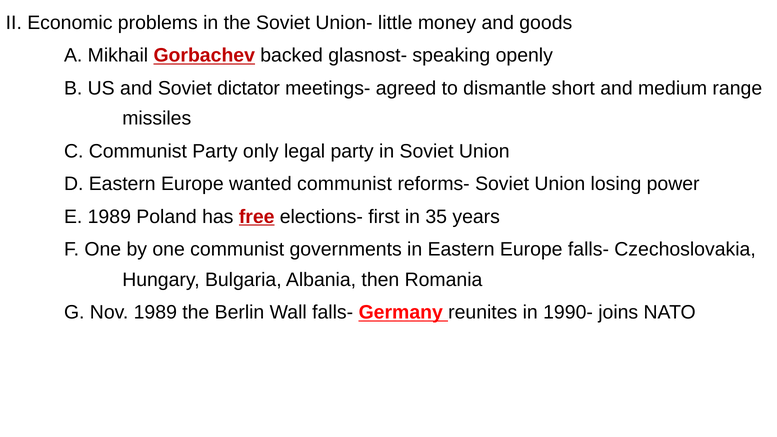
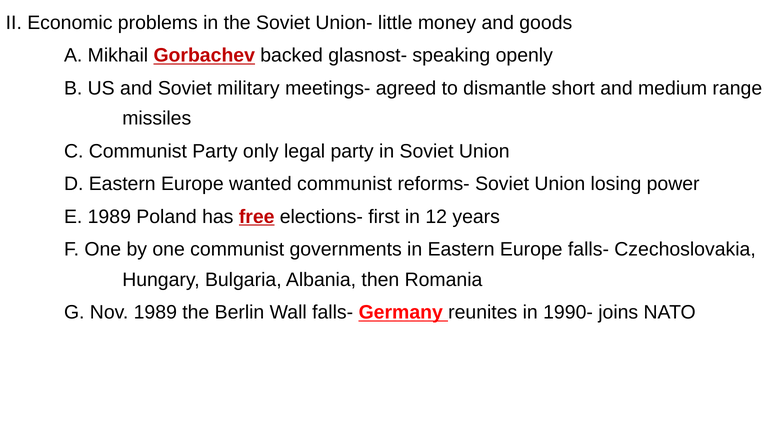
dictator: dictator -> military (248, 88)
35: 35 -> 12 (436, 217)
